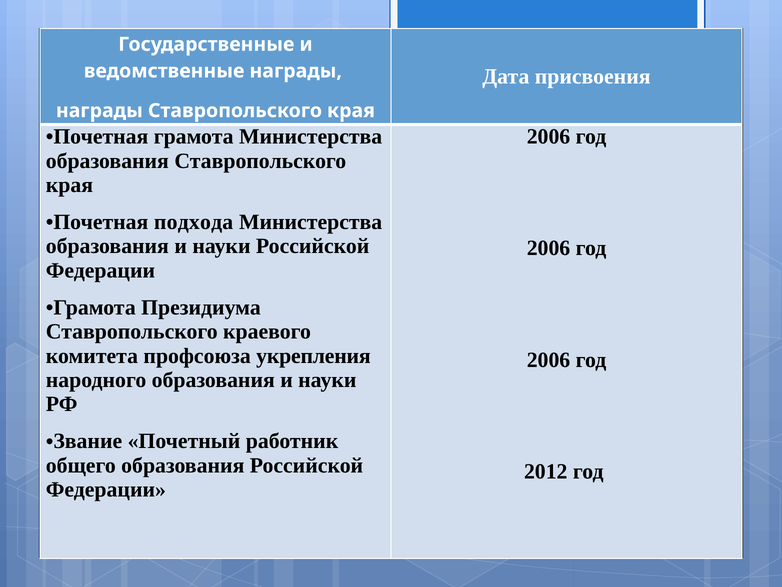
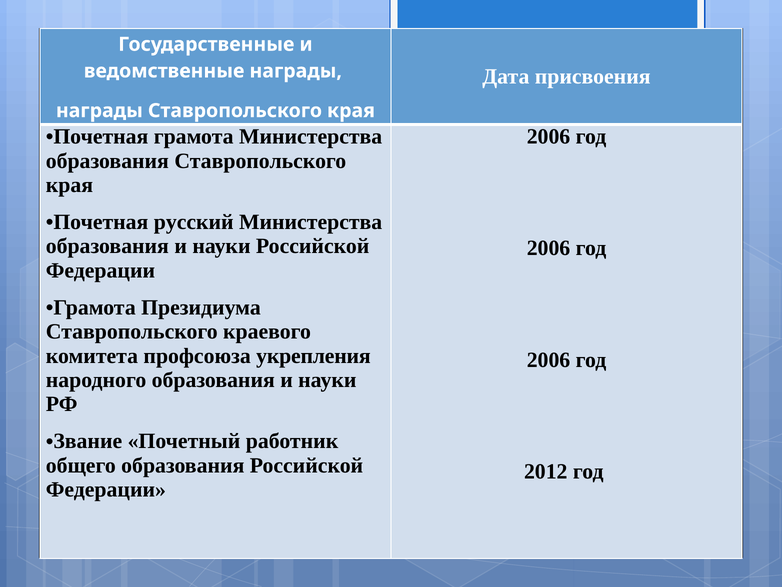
подхода: подхода -> русский (194, 222)
